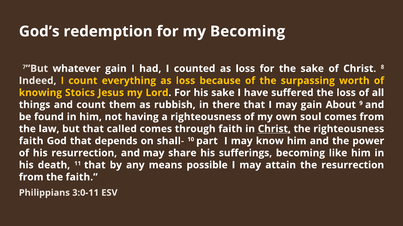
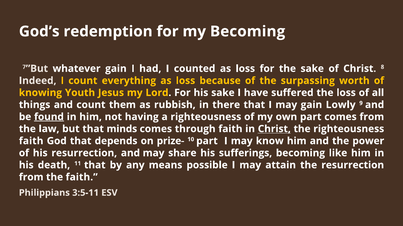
Stoics: Stoics -> Youth (80, 93)
About: About -> Lowly (341, 105)
found underline: none -> present (49, 117)
own soul: soul -> part (311, 117)
called: called -> minds (122, 129)
shall-: shall- -> prize- (171, 141)
3:0-11: 3:0-11 -> 3:5-11 (86, 193)
